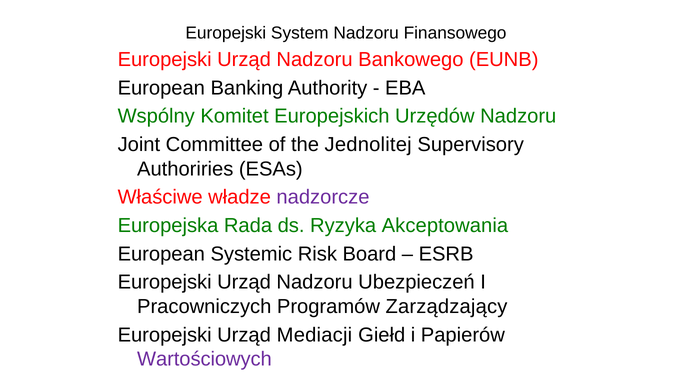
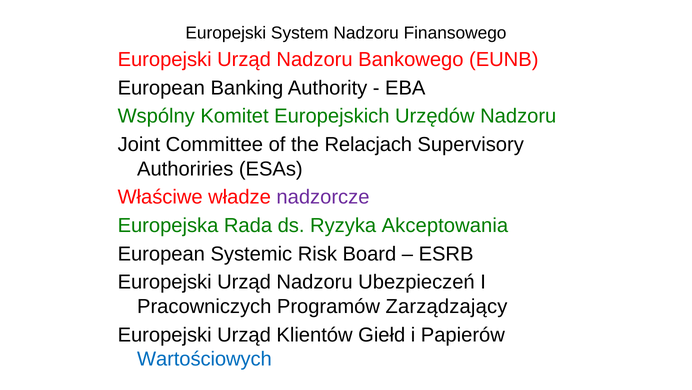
Jednolitej: Jednolitej -> Relacjach (368, 144)
Mediacji: Mediacji -> Klientów (315, 334)
Wartościowych colour: purple -> blue (204, 358)
